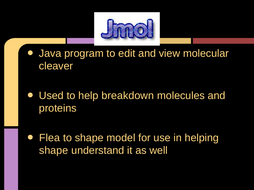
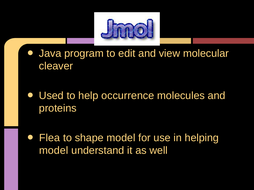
breakdown: breakdown -> occurrence (128, 96)
shape: shape -> model (54, 151)
